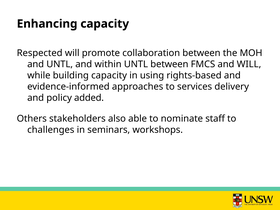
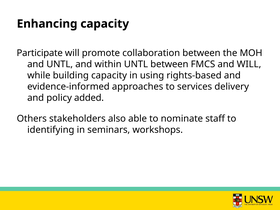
Respected: Respected -> Participate (40, 53)
challenges: challenges -> identifying (51, 130)
